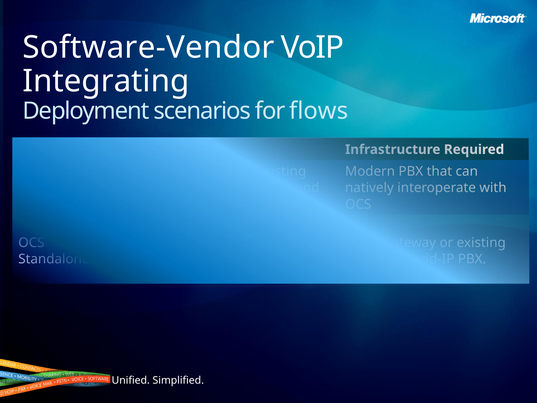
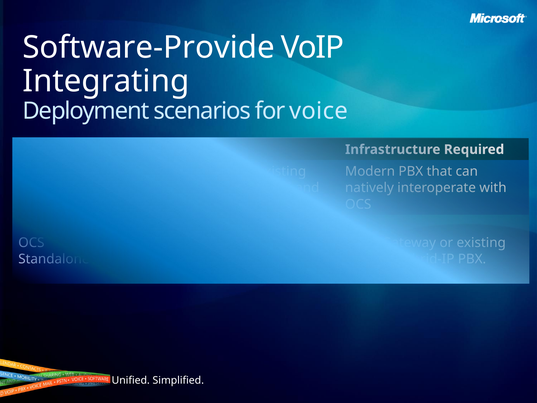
Software-Vendor: Software-Vendor -> Software-Provide (149, 47)
flows: flows -> voice (319, 111)
